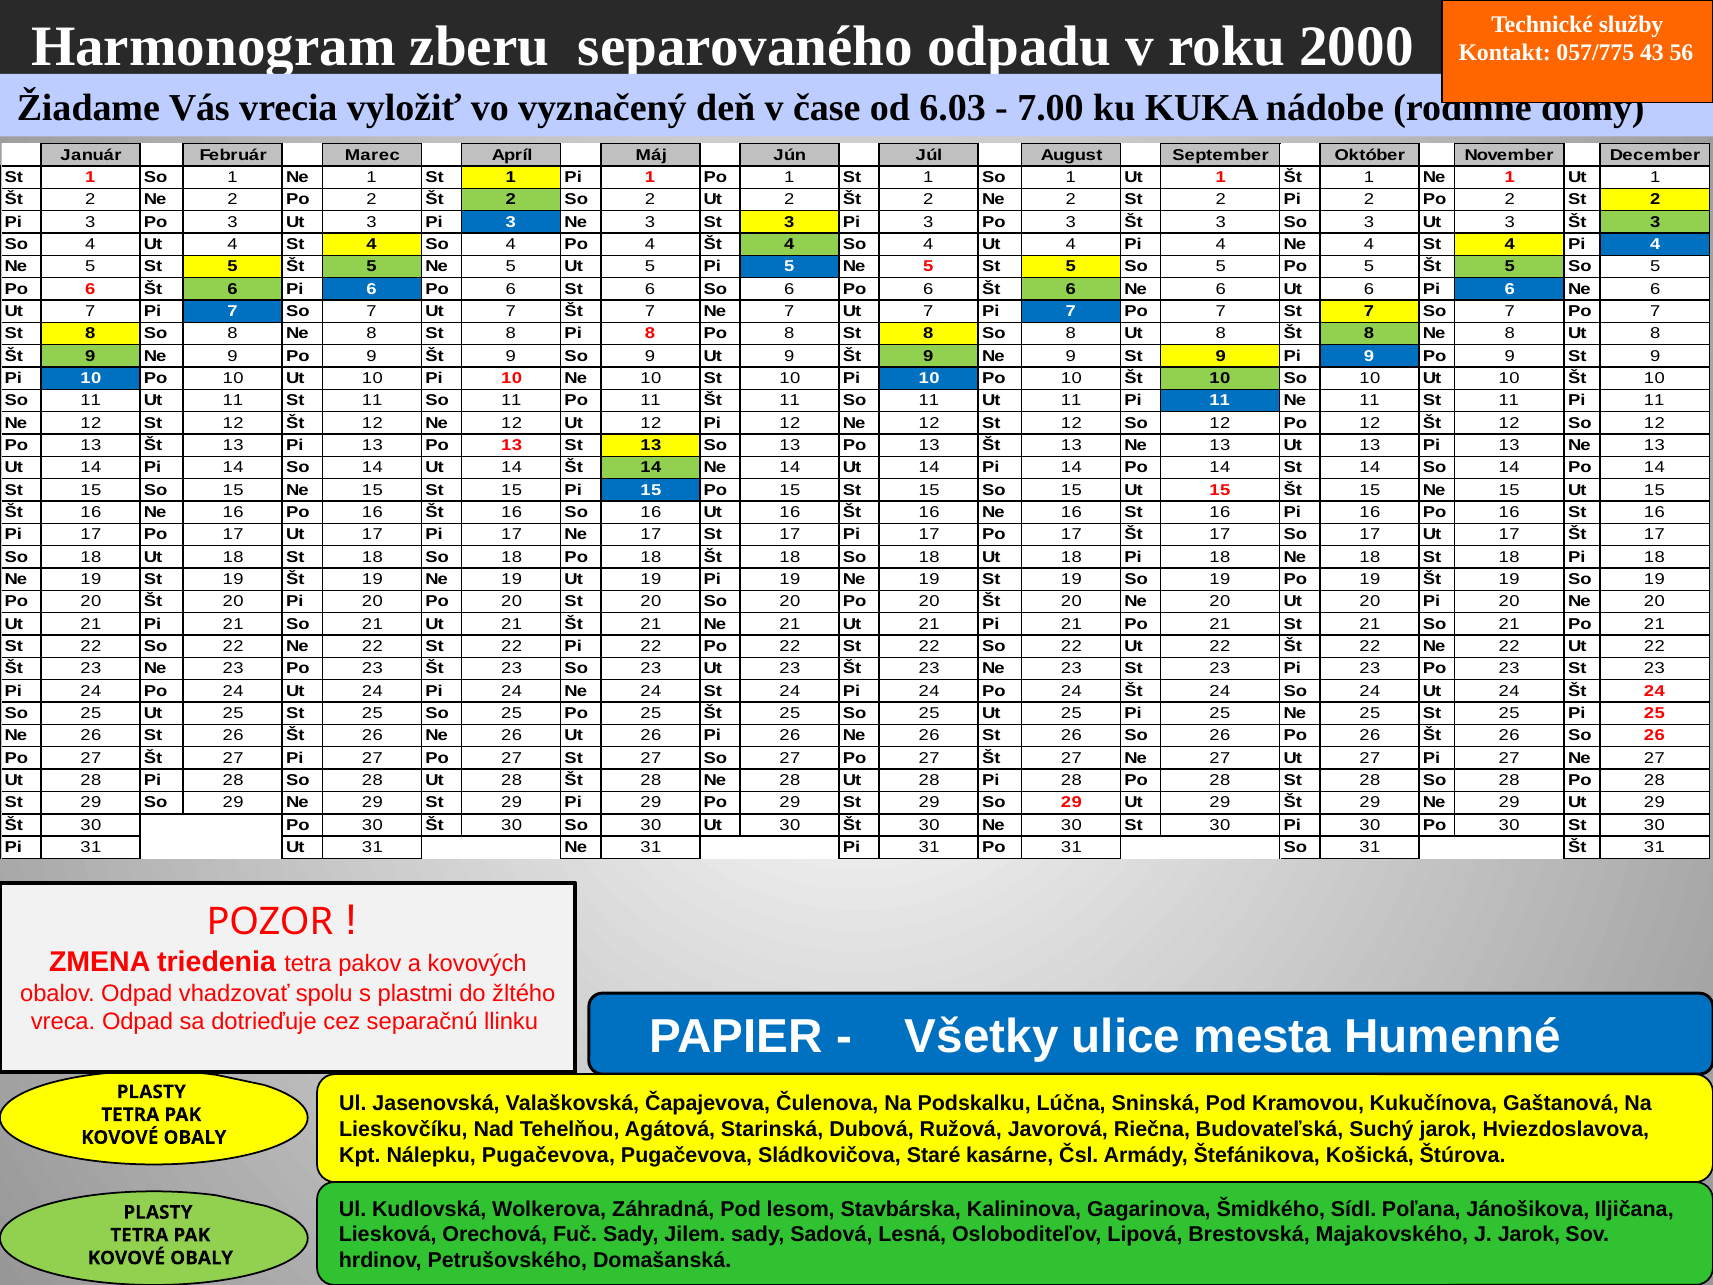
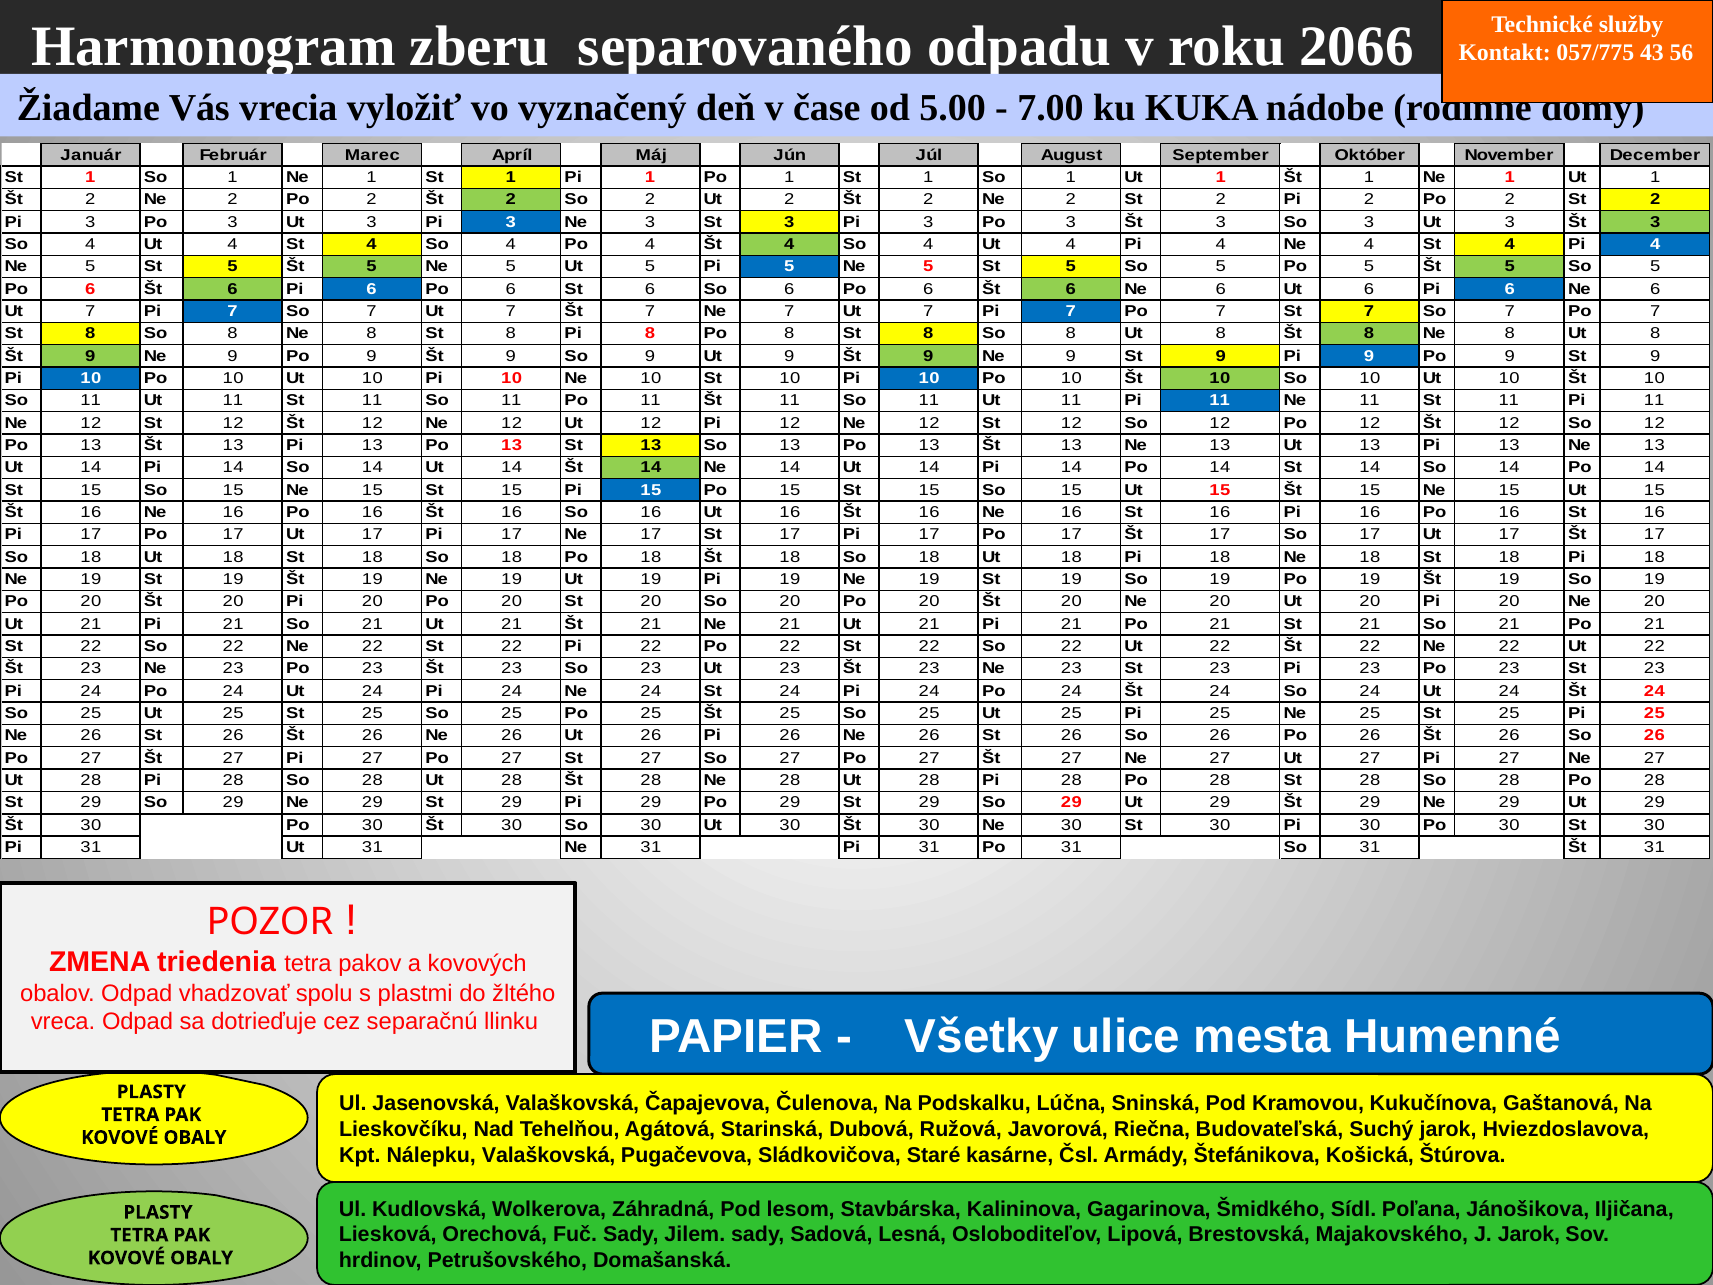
2000: 2000 -> 2066 (1357, 47)
6.03: 6.03 -> 5.00 (953, 108)
Nálepku Pugačevova: Pugačevova -> Valaškovská (549, 1155)
